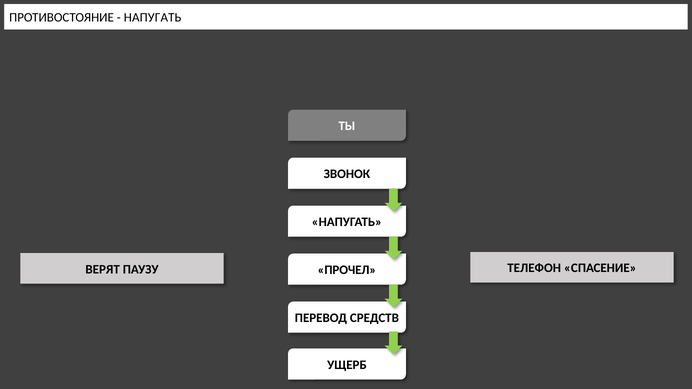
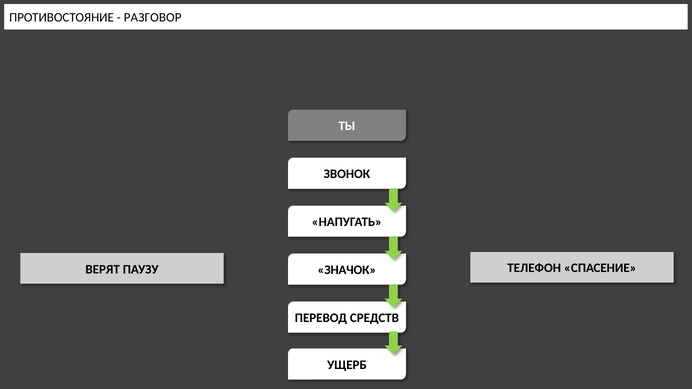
НАПУГАТЬ: НАПУГАТЬ -> РАЗГОВОР (153, 18)
ПРОЧЕЛ: ПРОЧЕЛ -> ЗНАЧОК (347, 270)
